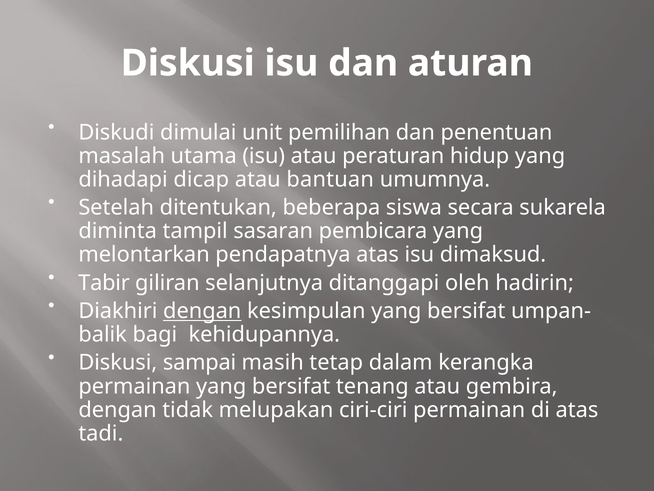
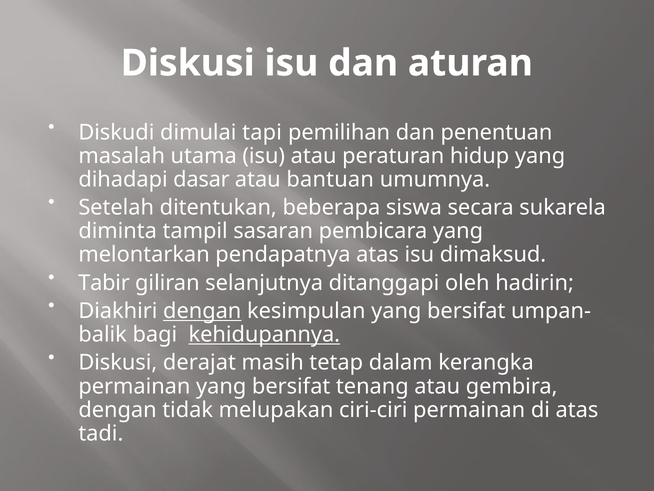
unit: unit -> tapi (262, 132)
dicap: dicap -> dasar (201, 179)
kehidupannya underline: none -> present (264, 334)
sampai: sampai -> derajat (199, 362)
